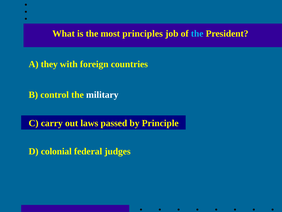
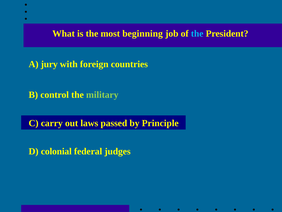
principles: principles -> beginning (143, 34)
they: they -> jury (49, 64)
military colour: white -> light green (102, 95)
